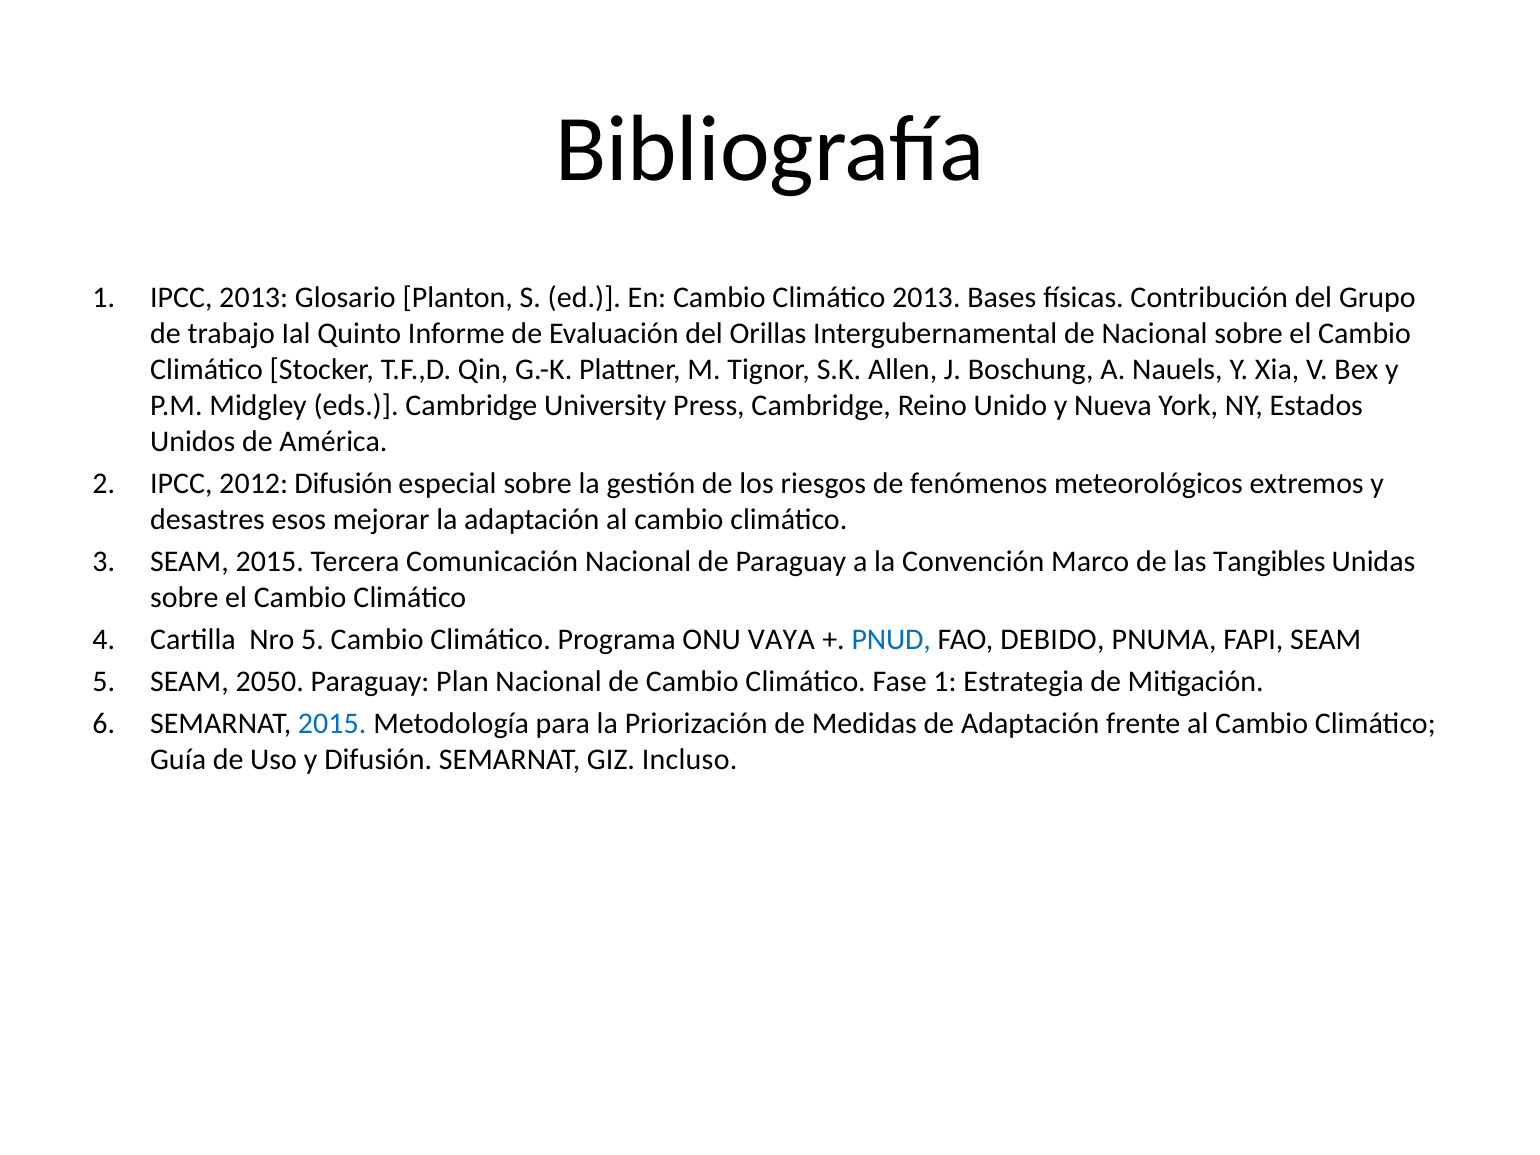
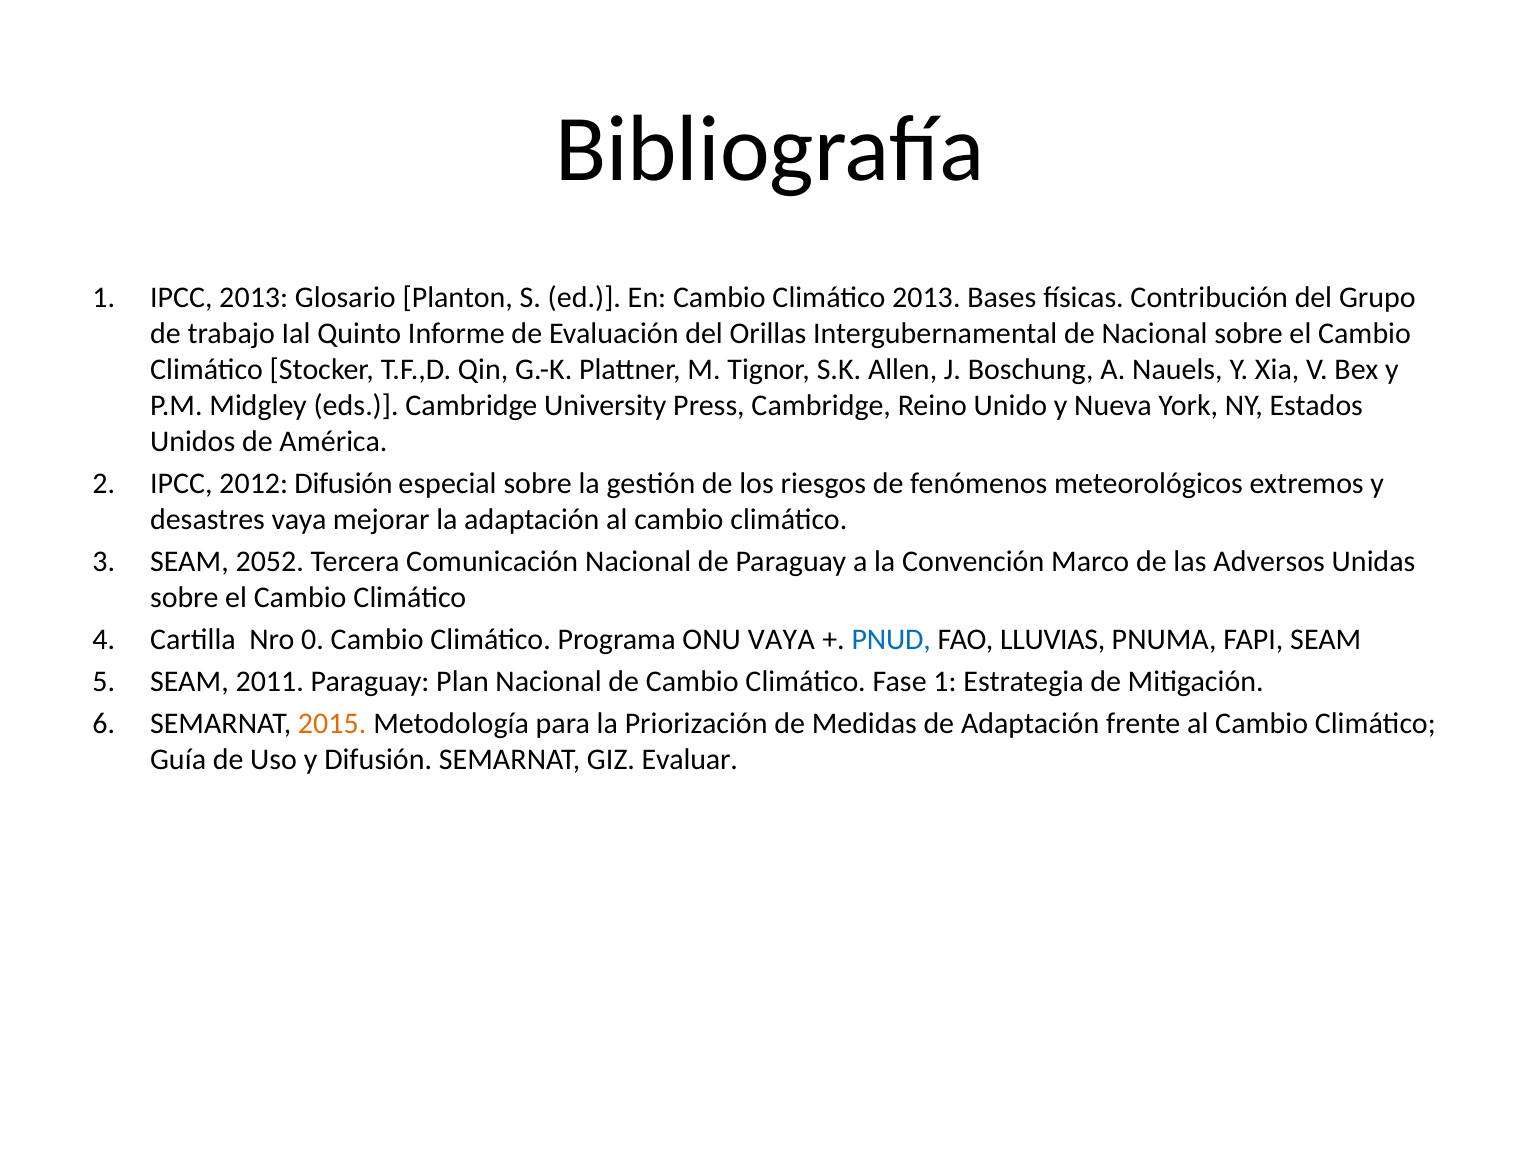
desastres esos: esos -> vaya (299, 519)
SEAM 2015: 2015 -> 2052 (270, 561)
Tangibles: Tangibles -> Adversos (1269, 561)
Nro 5: 5 -> 0 (313, 639)
DEBIDO: DEBIDO -> LLUVIAS (1053, 639)
2050: 2050 -> 2011 (270, 681)
2015 colour: blue -> orange (332, 723)
Incluso: Incluso -> Evaluar (690, 760)
